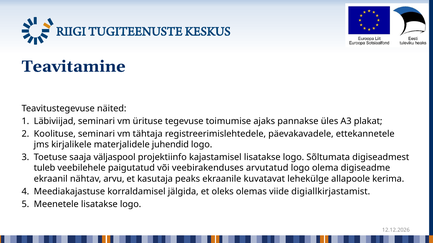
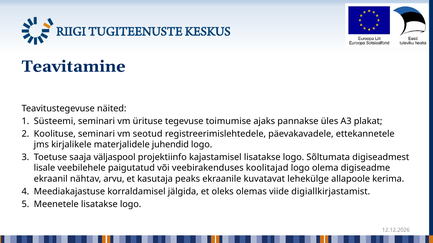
Läbiviijad: Läbiviijad -> Süsteemi (55, 121)
tähtaja: tähtaja -> seotud (148, 134)
tuleb: tuleb -> lisale (44, 168)
arvutatud: arvutatud -> koolitajad (267, 168)
